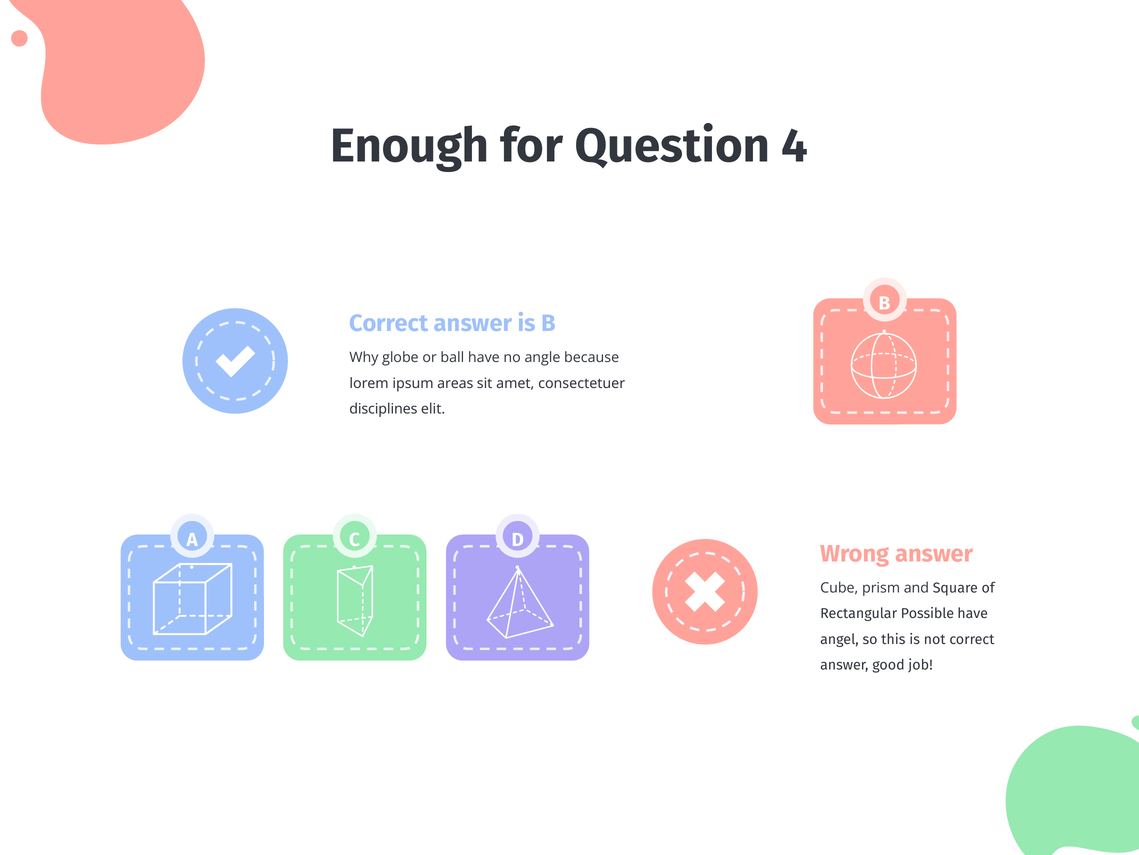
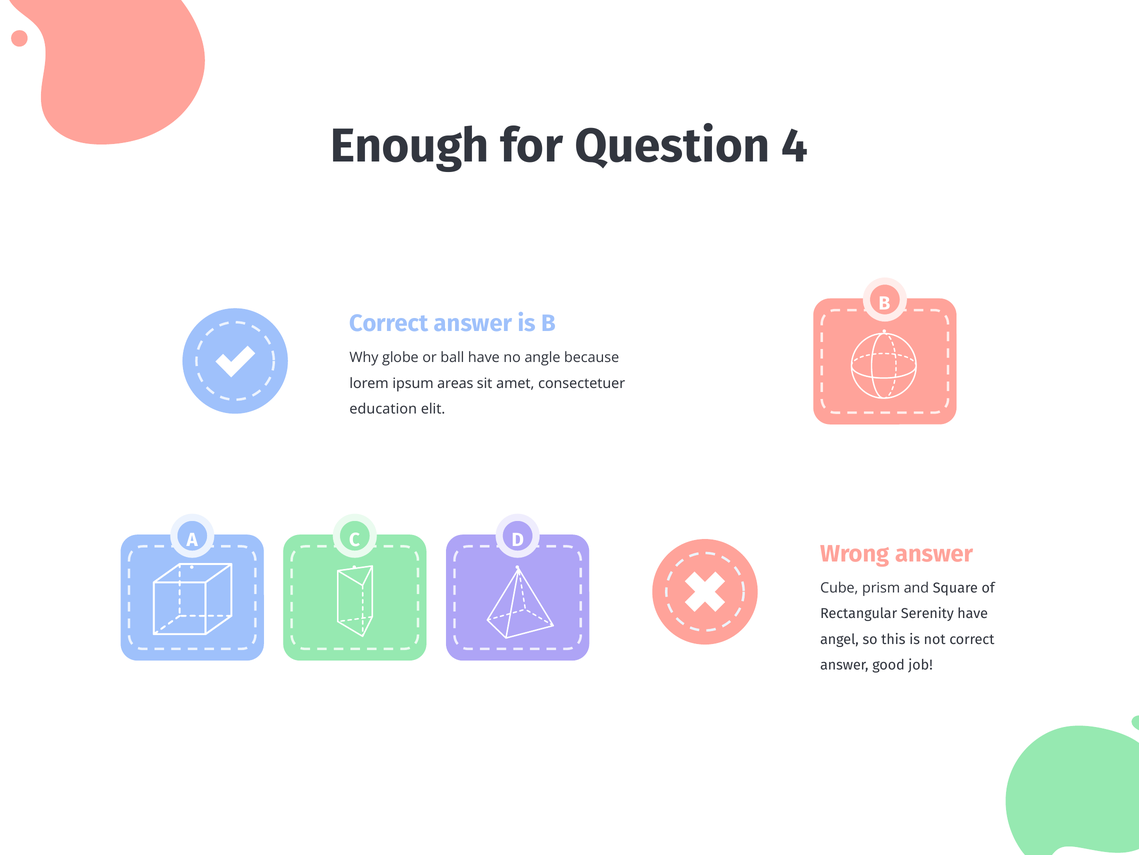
disciplines: disciplines -> education (383, 409)
Possible: Possible -> Serenity (927, 613)
